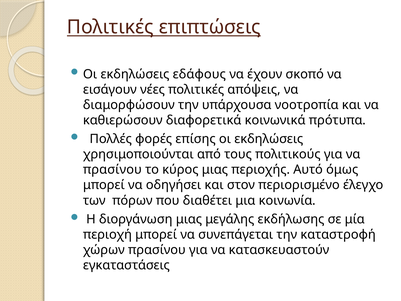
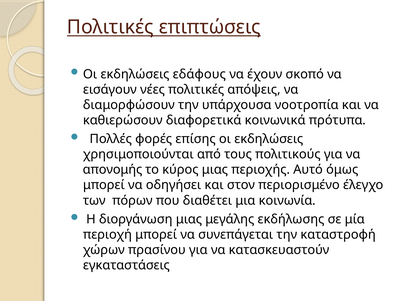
πρασίνου: πρασίνου -> απονομής (112, 170)
